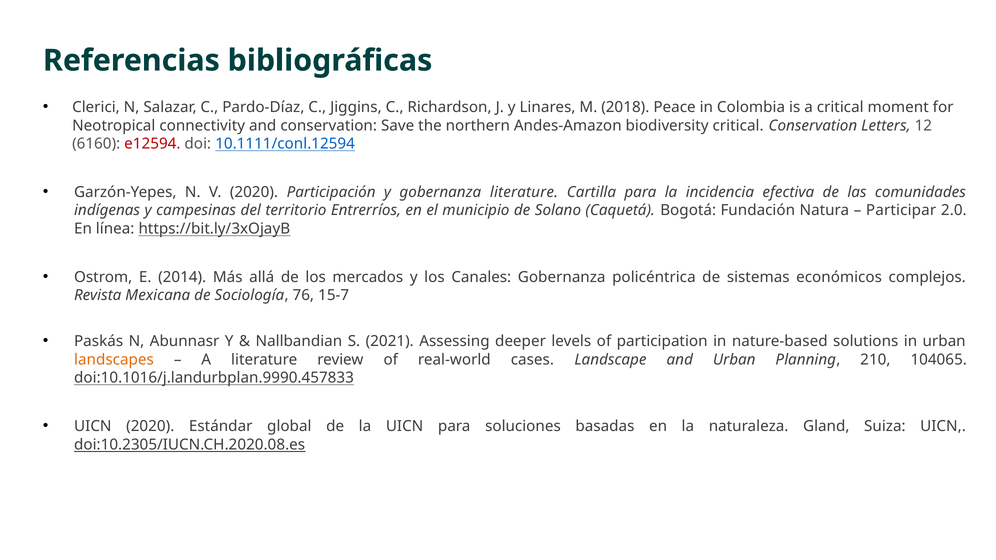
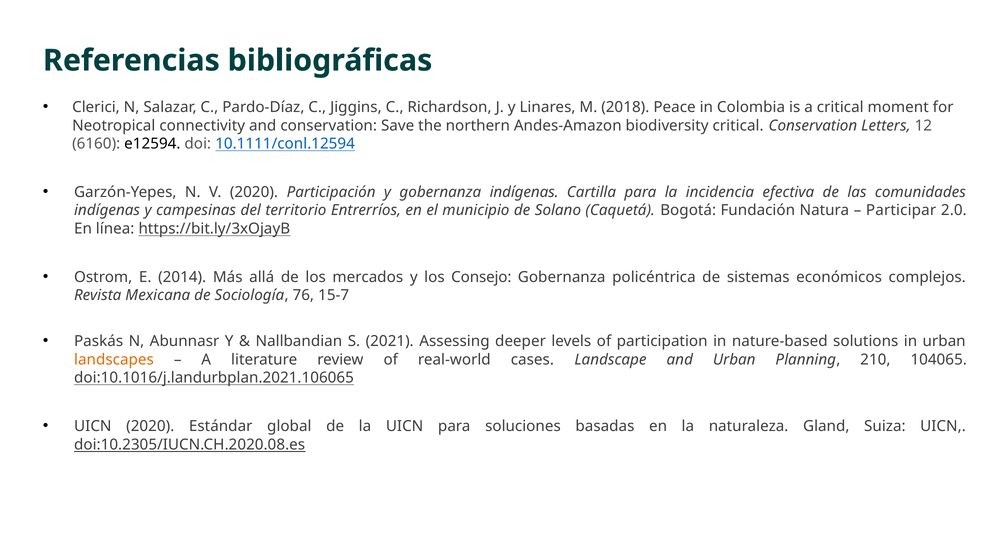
e12594 colour: red -> black (152, 144)
gobernanza literature: literature -> indígenas (524, 192)
Canales: Canales -> Consejo (481, 277)
doi:10.1016/j.landurbplan.9990.457833: doi:10.1016/j.landurbplan.9990.457833 -> doi:10.1016/j.landurbplan.2021.106065 (214, 378)
